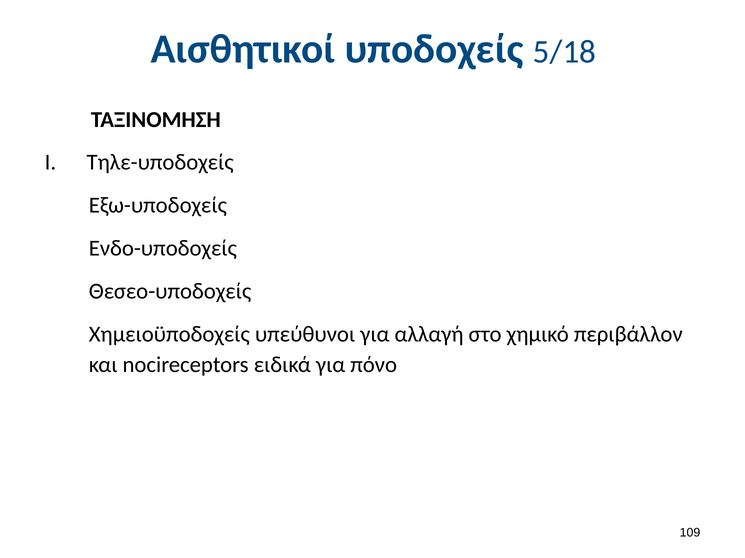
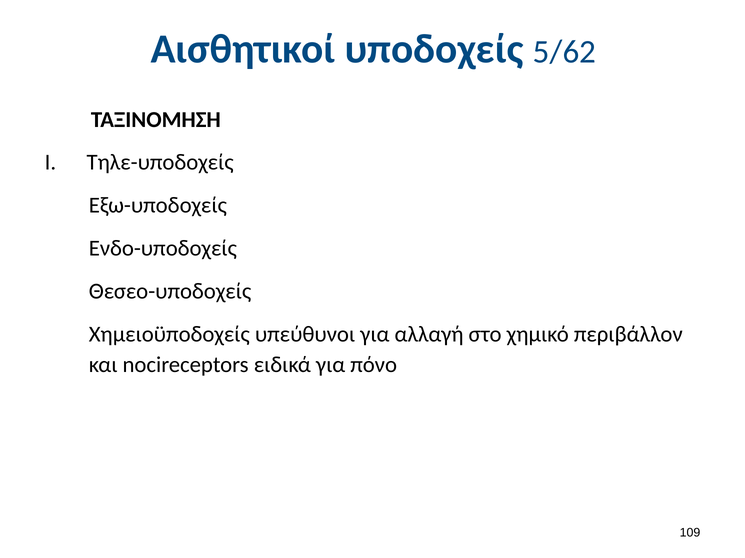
5/18: 5/18 -> 5/62 (564, 52)
